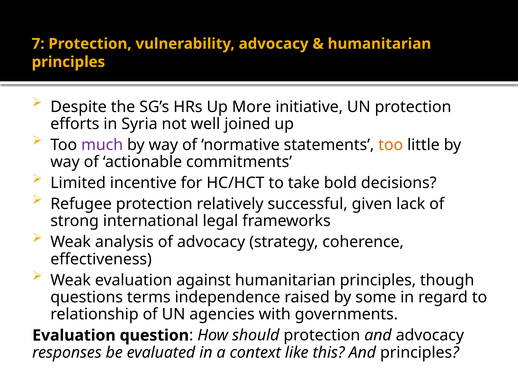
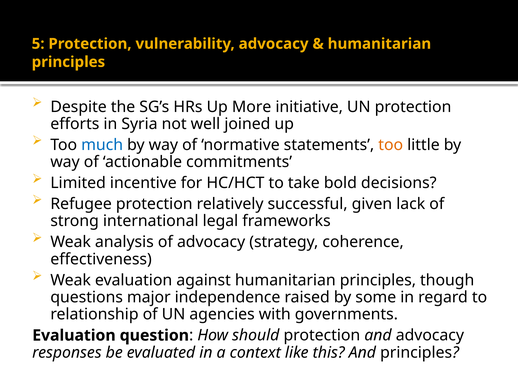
7: 7 -> 5 (38, 44)
much colour: purple -> blue (102, 145)
terms: terms -> major (149, 297)
